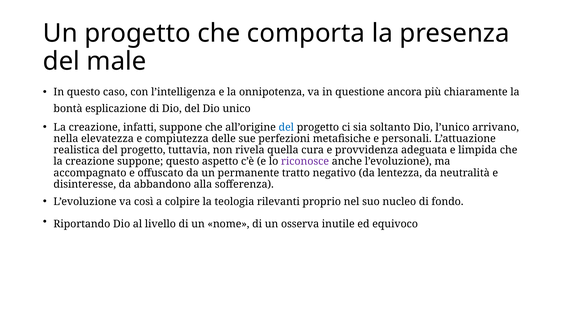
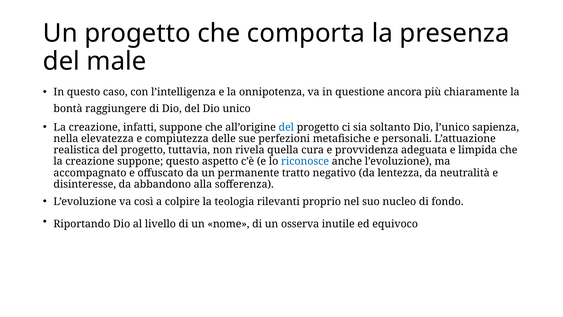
esplicazione: esplicazione -> raggiungere (116, 109)
arrivano: arrivano -> sapienza (496, 127)
riconosce colour: purple -> blue (305, 161)
